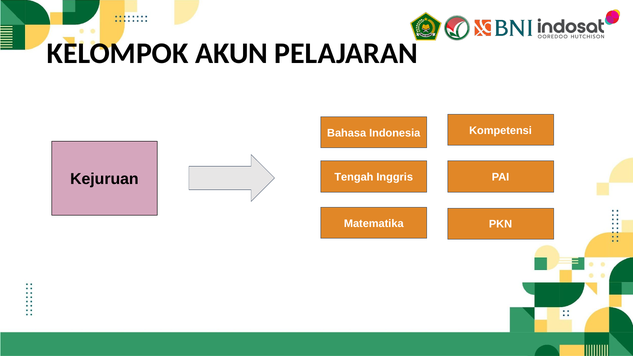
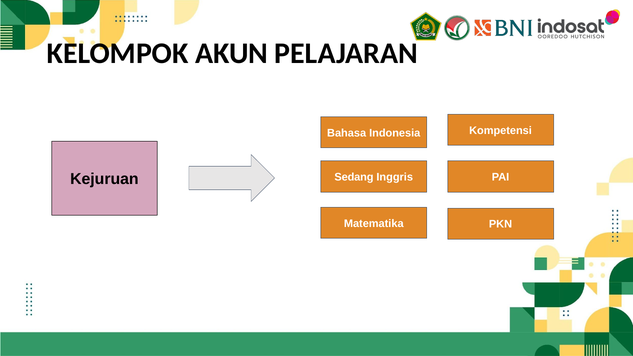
Tengah: Tengah -> Sedang (354, 177)
